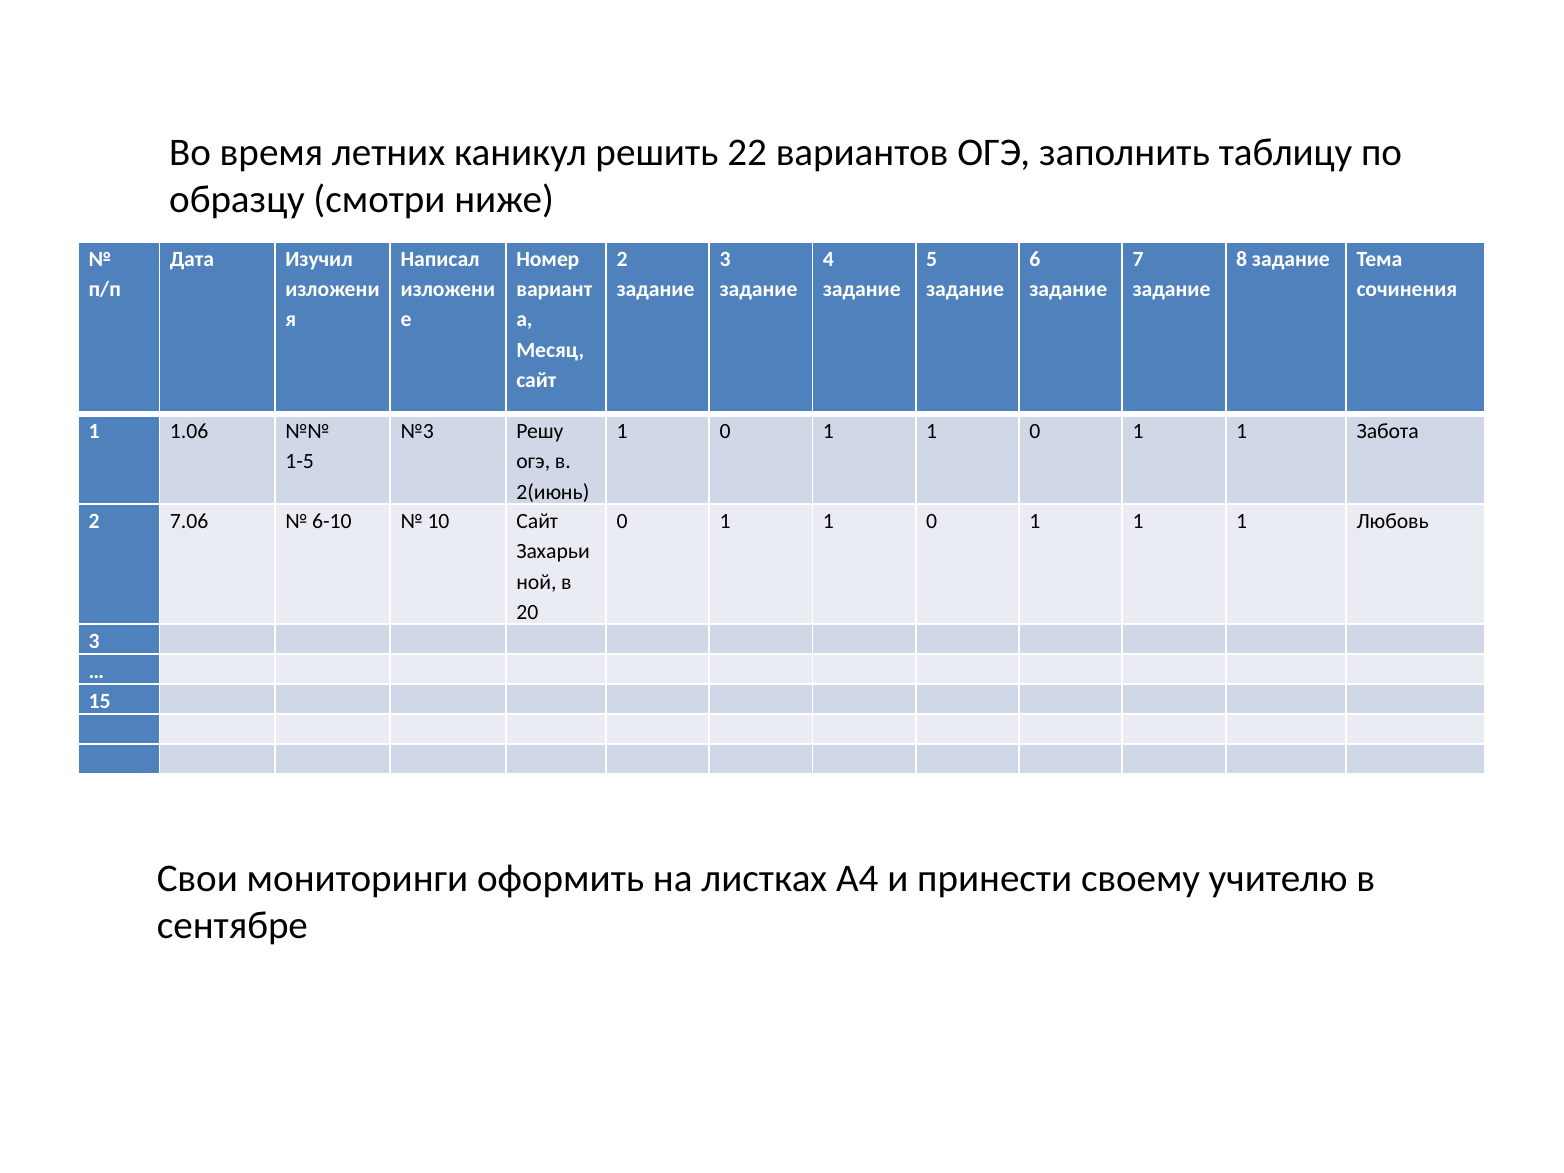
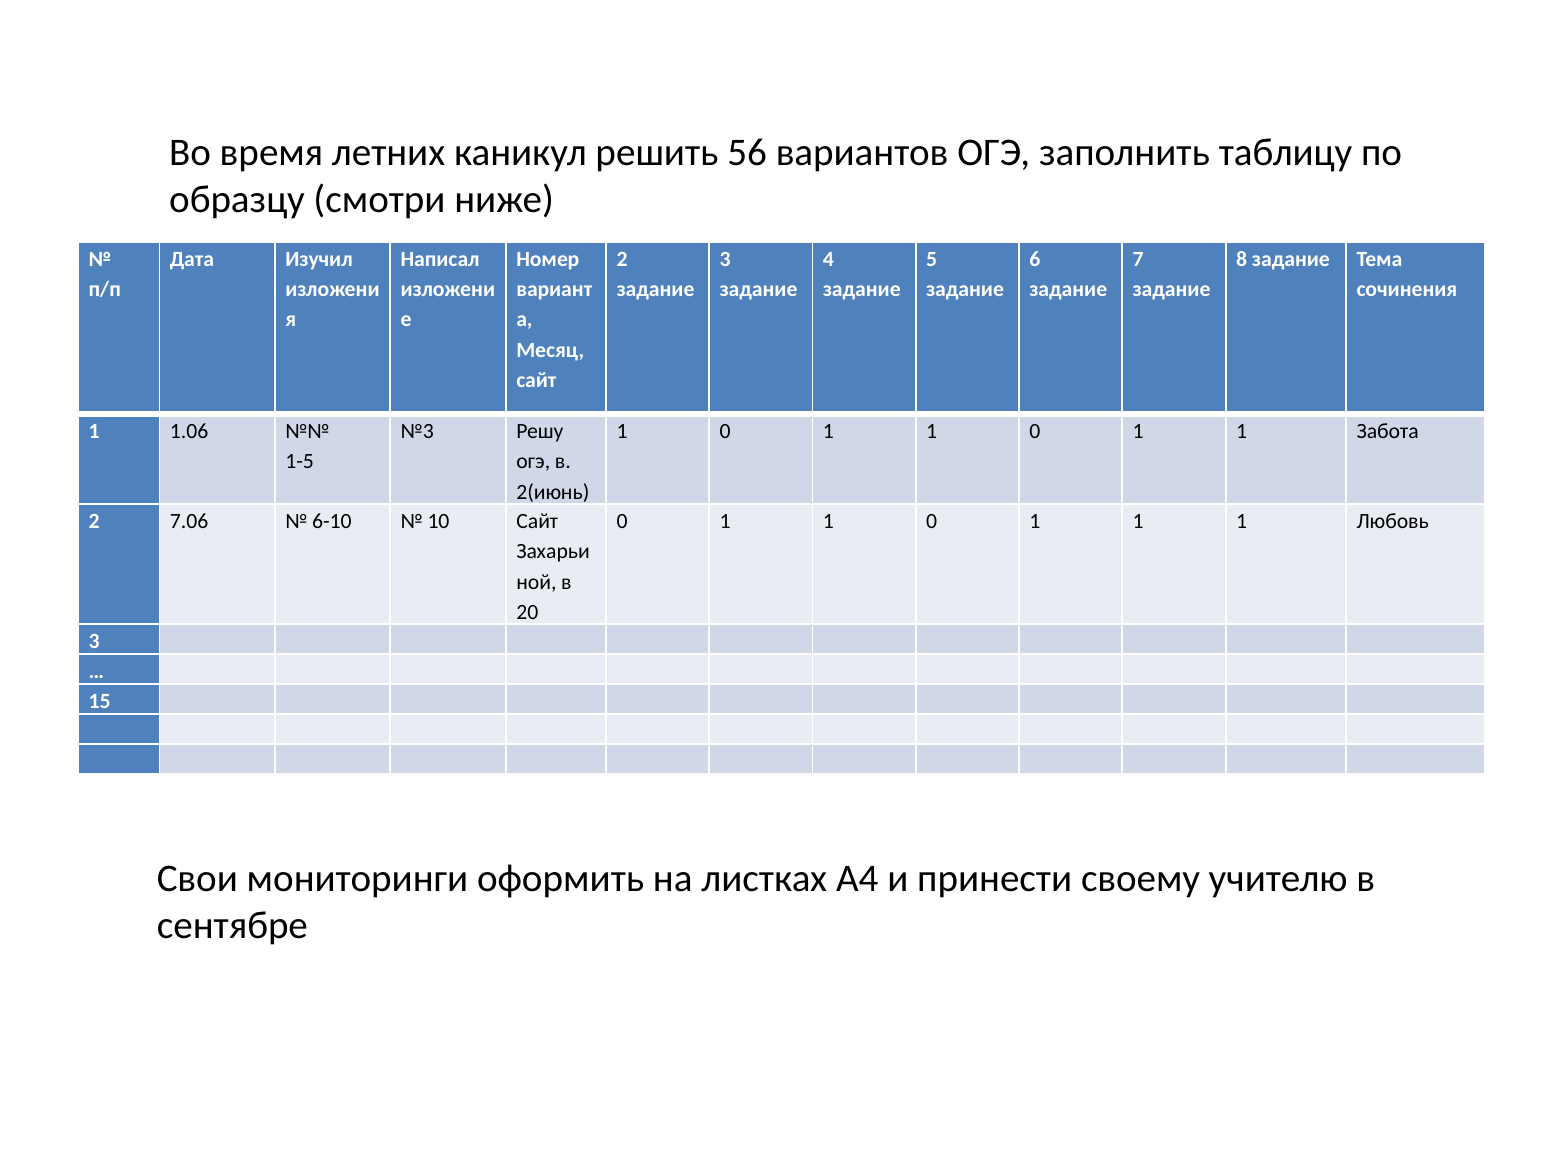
22: 22 -> 56 (747, 152)
